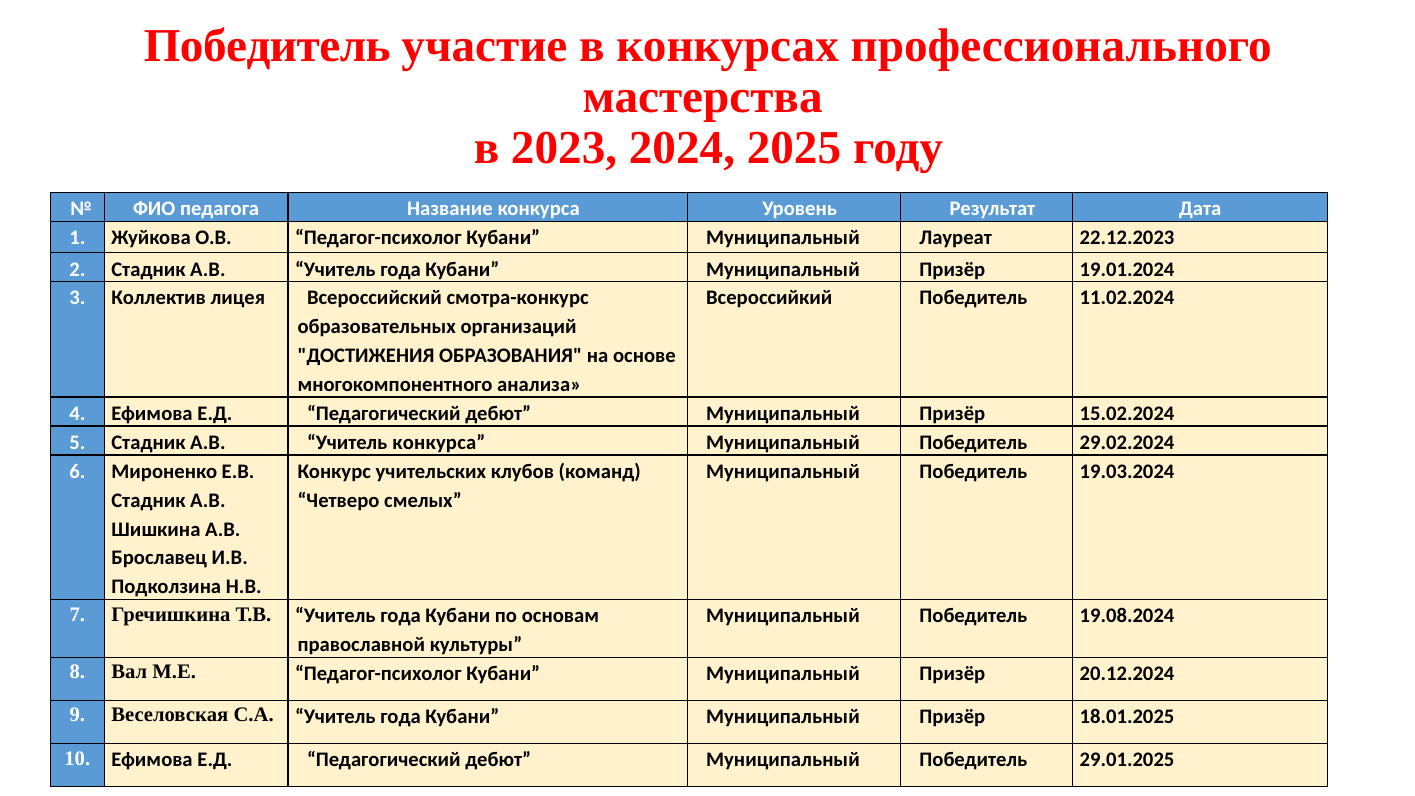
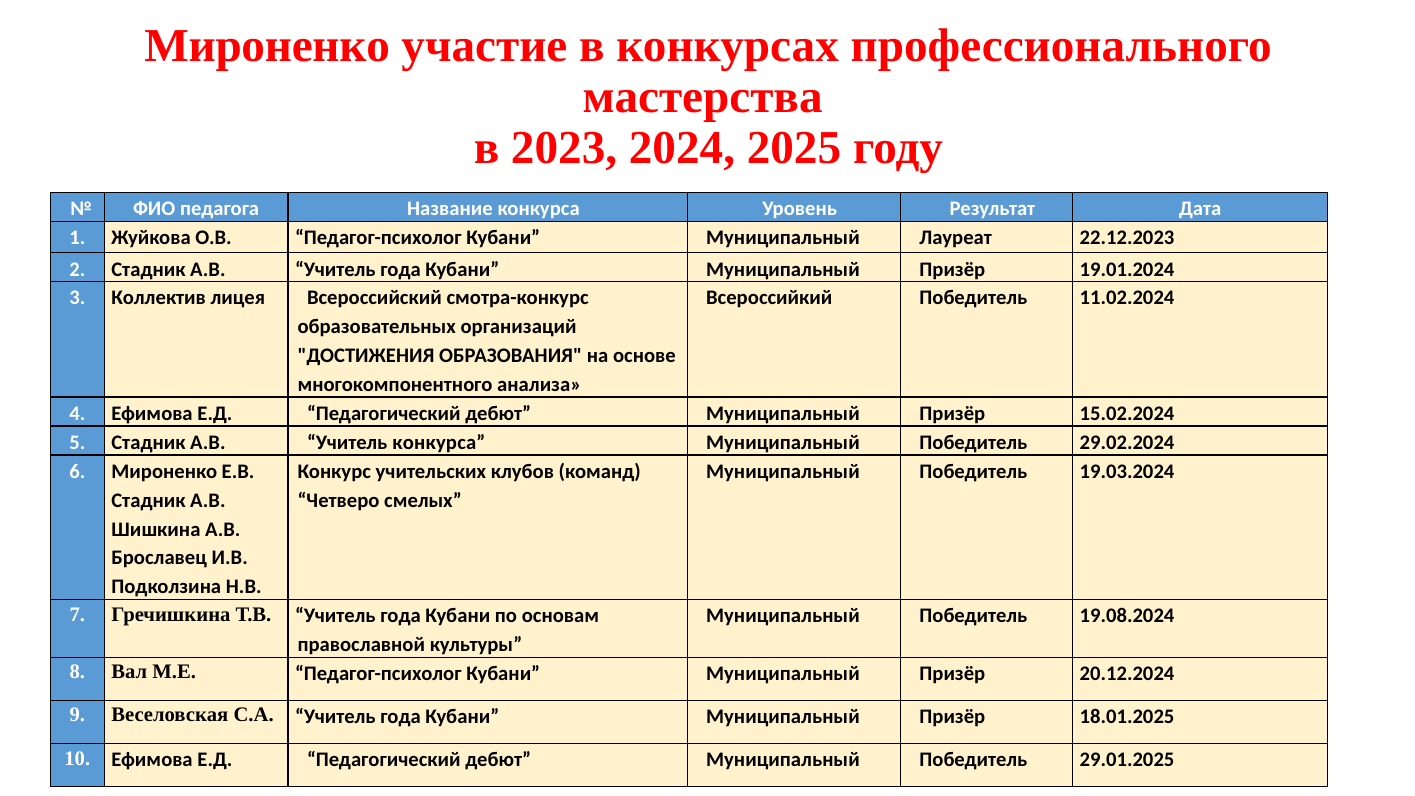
Победитель: Победитель -> Мироненко (267, 46)
